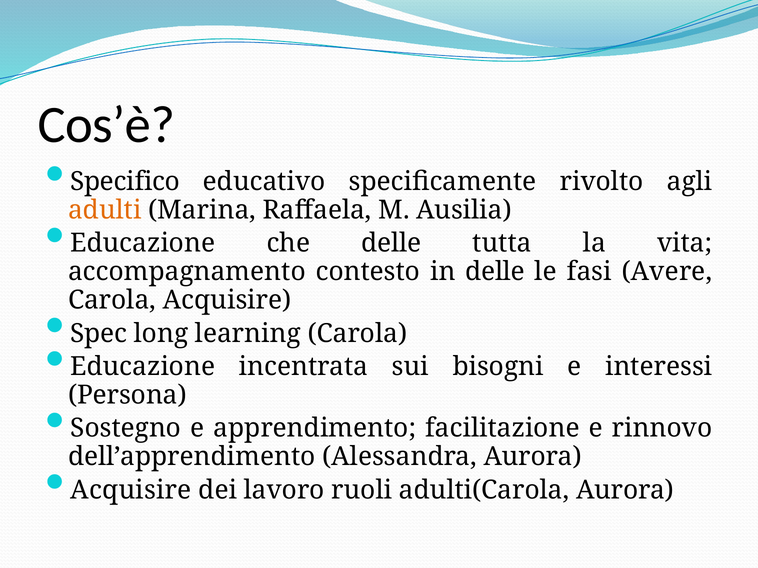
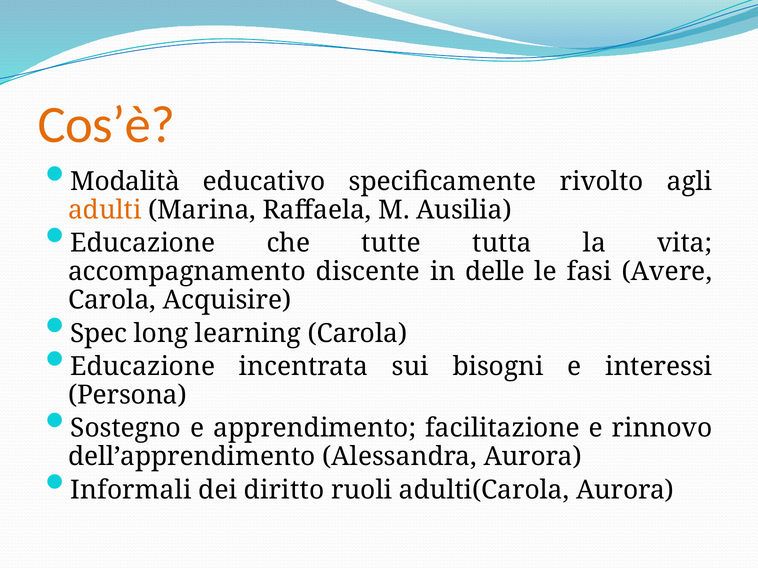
Cos’è colour: black -> orange (106, 125)
Specifico: Specifico -> Modalità (125, 182)
che delle: delle -> tutte (391, 244)
contesto: contesto -> discente (368, 272)
Acquisire: Acquisire -> Informali (131, 490)
lavoro: lavoro -> diritto (284, 490)
